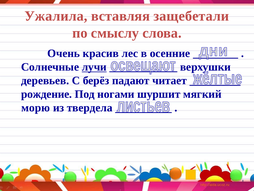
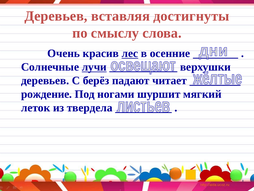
Ужалила: Ужалила -> Деревьев (56, 16)
защебетали: защебетали -> достигнуты (191, 16)
лес underline: none -> present (130, 53)
морю: морю -> леток (36, 107)
